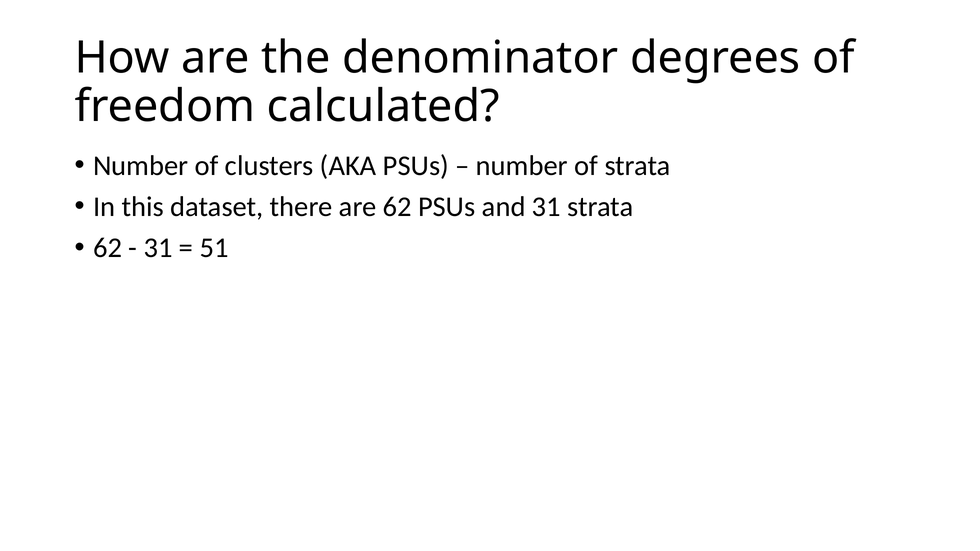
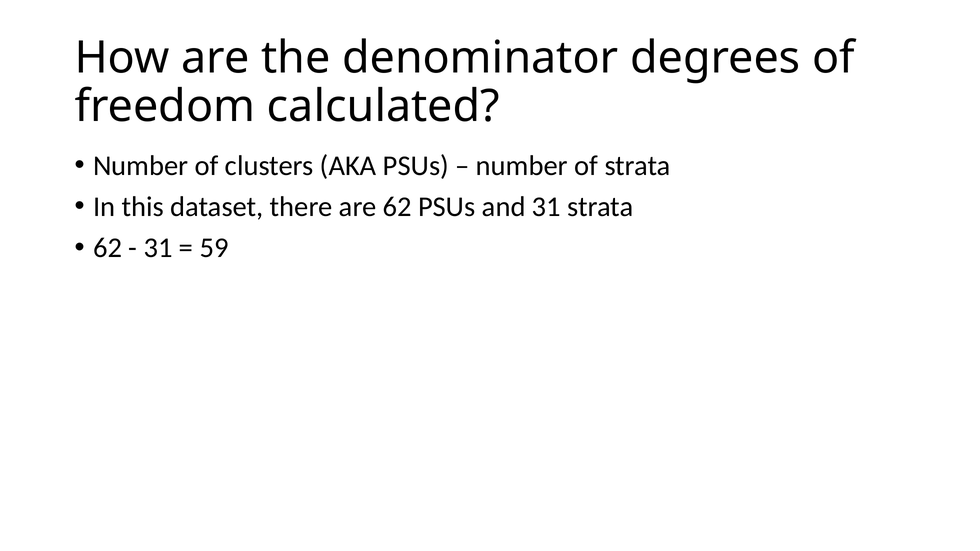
51: 51 -> 59 (214, 248)
